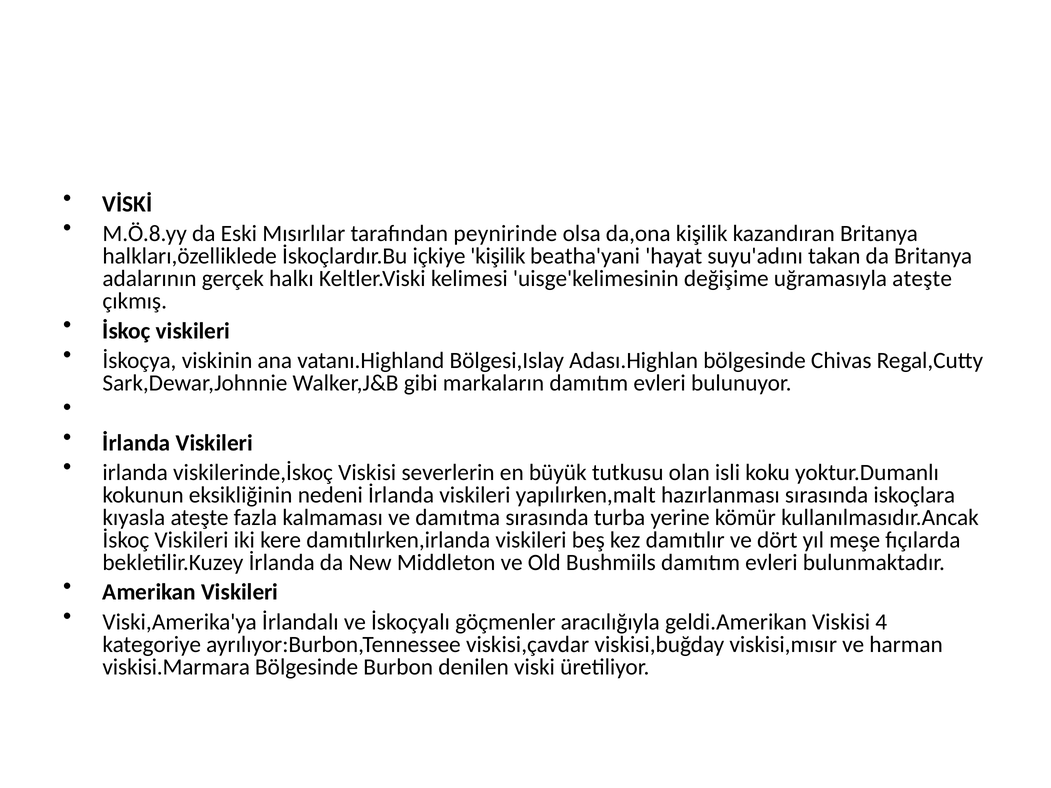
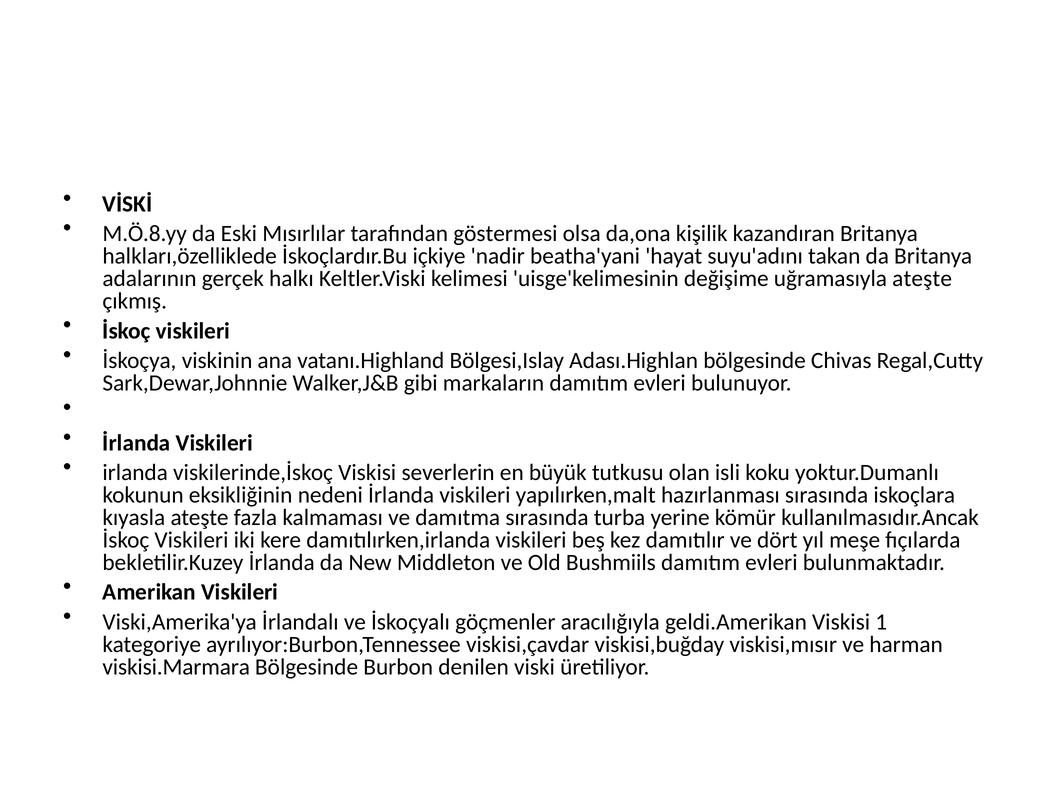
peynirinde: peynirinde -> göstermesi (505, 234)
içkiye kişilik: kişilik -> nadir (498, 256)
4: 4 -> 1 (881, 622)
